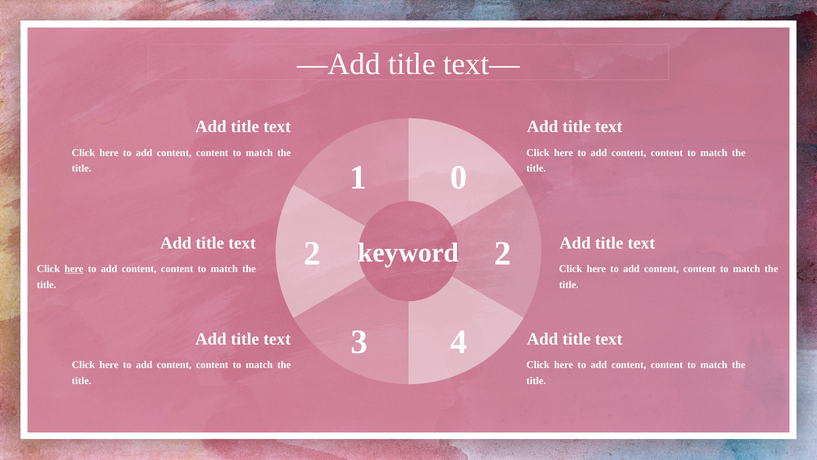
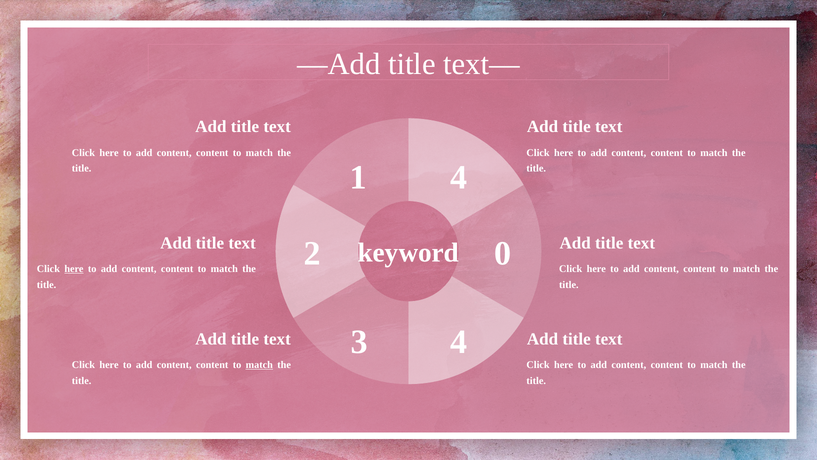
1 0: 0 -> 4 (459, 177)
2 2: 2 -> 0 (503, 253)
match underline: none -> present (259, 365)
